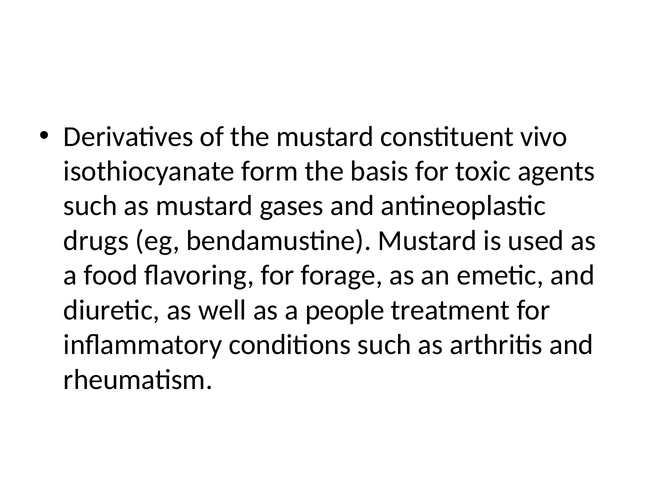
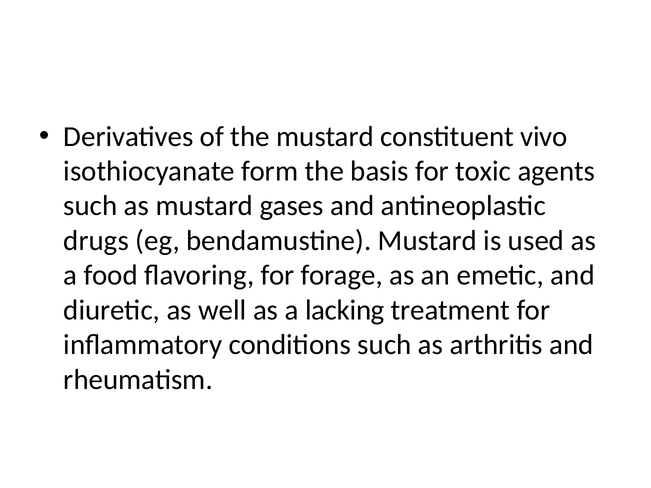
people: people -> lacking (345, 310)
